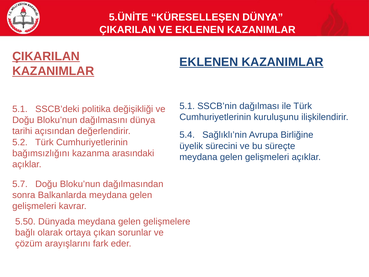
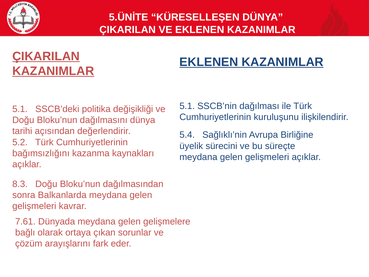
arasındaki: arasındaki -> kaynakları (133, 153)
5.7: 5.7 -> 8.3 (20, 184)
5.50: 5.50 -> 7.61 (25, 221)
